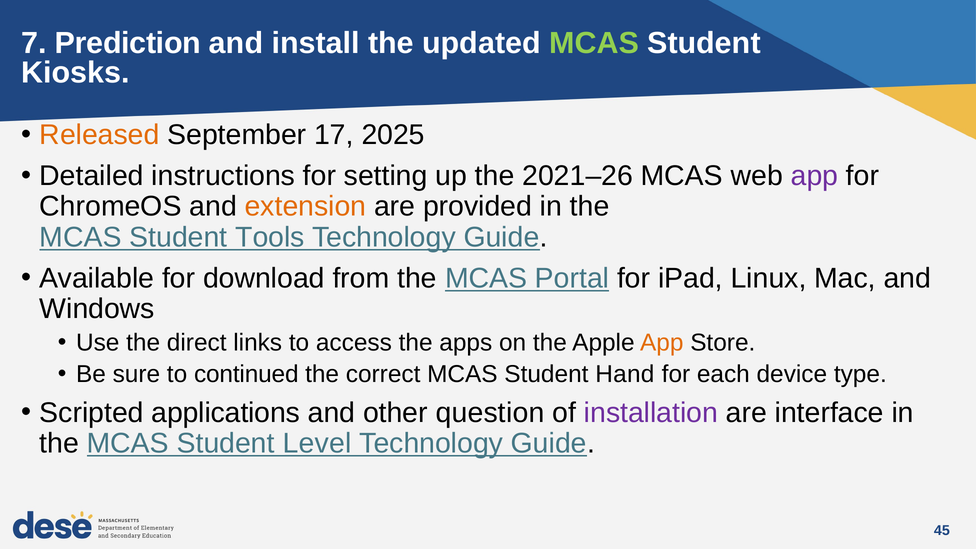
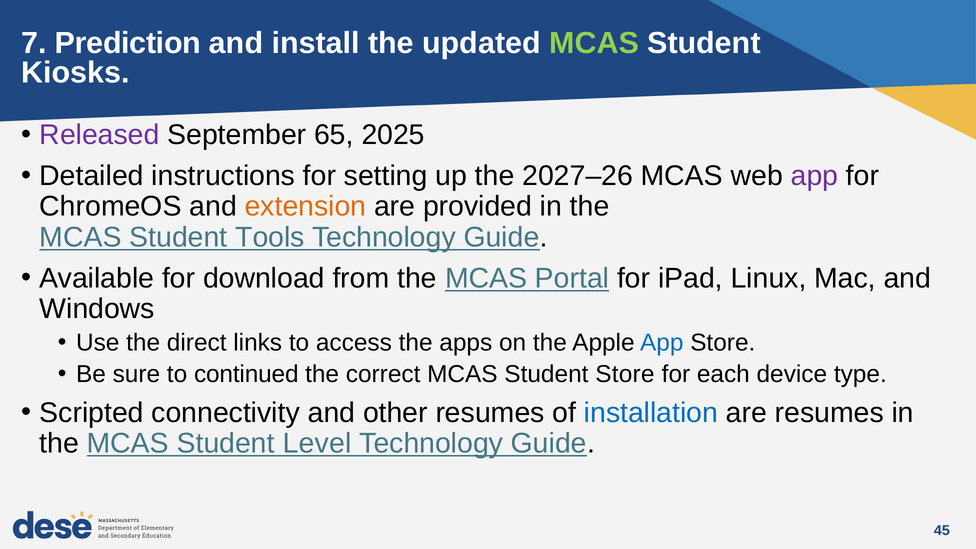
Released colour: orange -> purple (99, 135)
17: 17 -> 65 (334, 135)
2021–26: 2021–26 -> 2027–26 (578, 176)
App colour: orange -> blue (662, 343)
Student Hand: Hand -> Store (625, 374)
applications: applications -> connectivity (226, 413)
other question: question -> resumes (490, 413)
installation colour: purple -> blue (651, 413)
are interface: interface -> resumes (829, 413)
